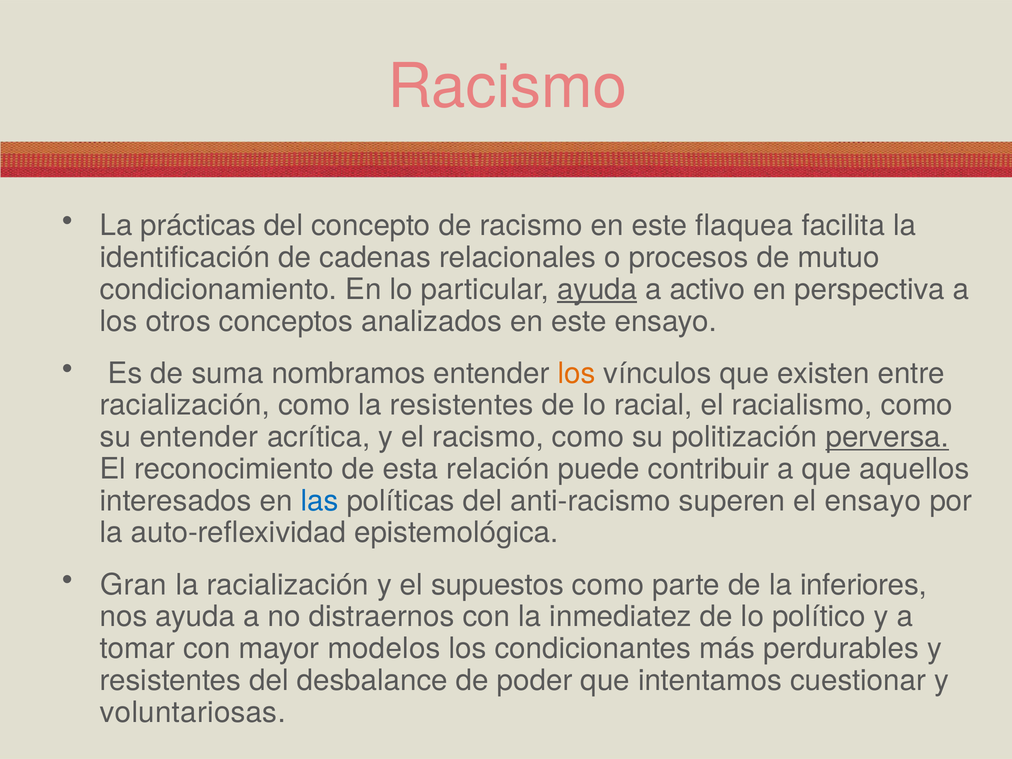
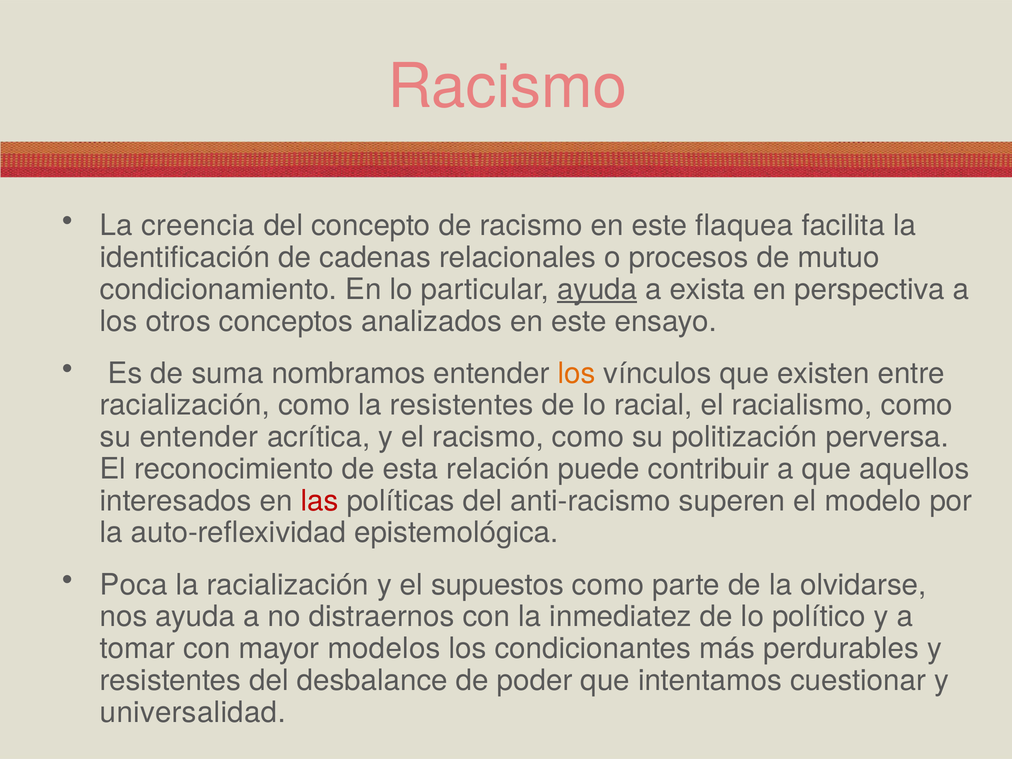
prácticas: prácticas -> creencia (198, 226)
activo: activo -> exista (707, 289)
perversa underline: present -> none (887, 437)
las colour: blue -> red (320, 501)
el ensayo: ensayo -> modelo (873, 501)
Gran: Gran -> Poca (134, 585)
inferiores: inferiores -> olvidarse (863, 585)
voluntariosas: voluntariosas -> universalidad (193, 712)
